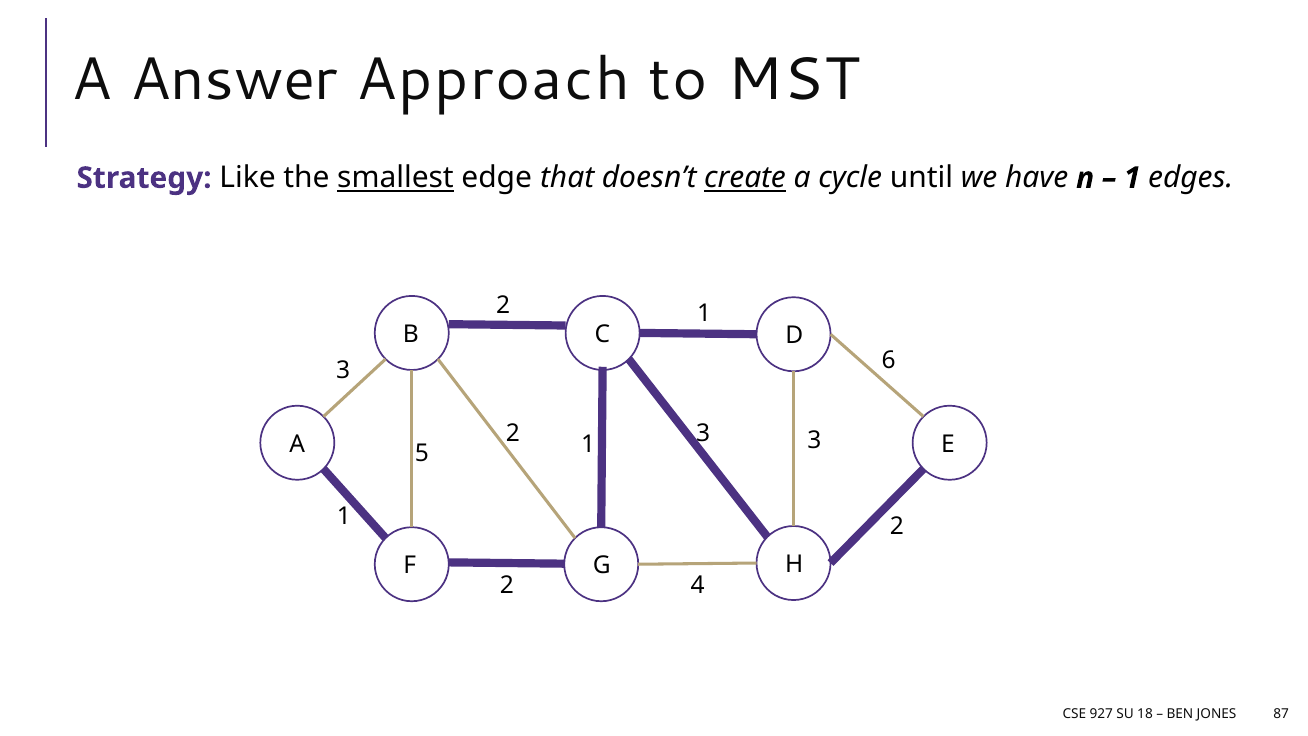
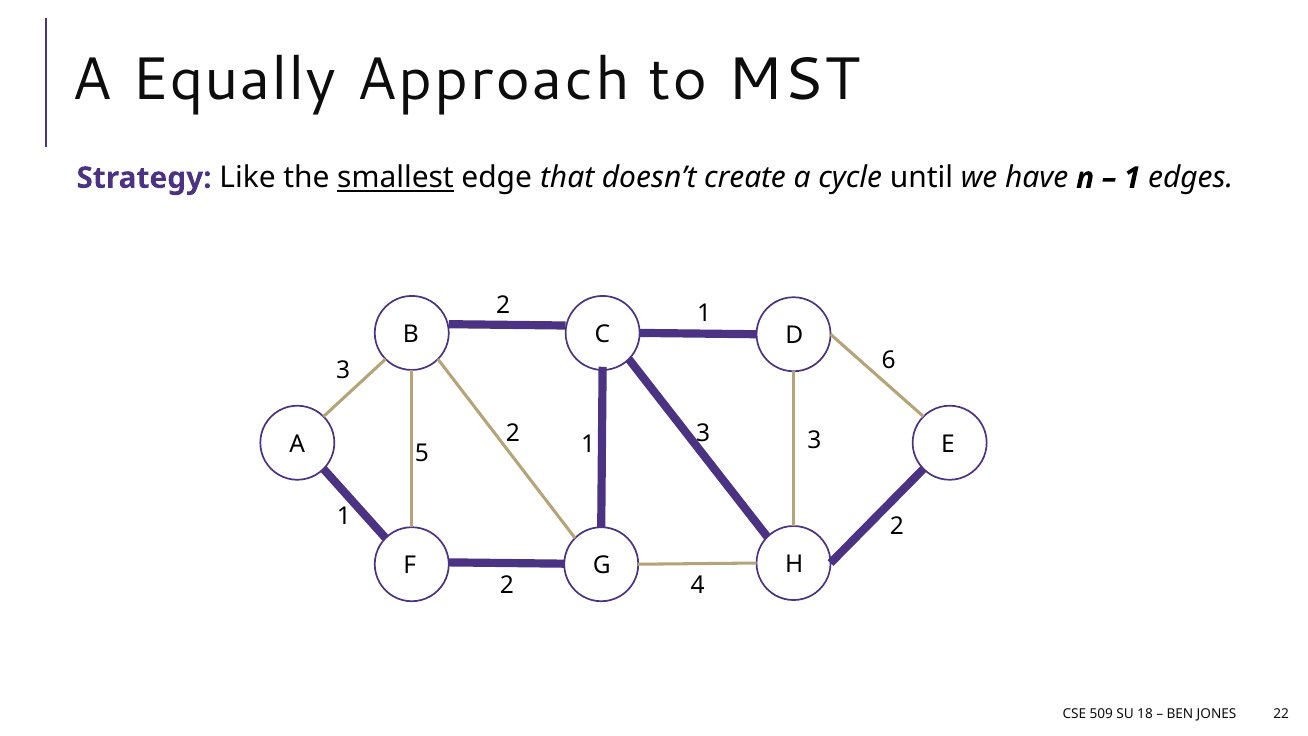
Answer: Answer -> Equally (234, 80)
create underline: present -> none (745, 178)
927: 927 -> 509 (1101, 714)
87: 87 -> 22 (1281, 714)
